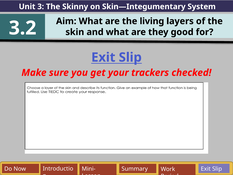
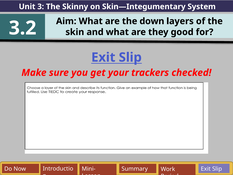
living: living -> down (152, 21)
